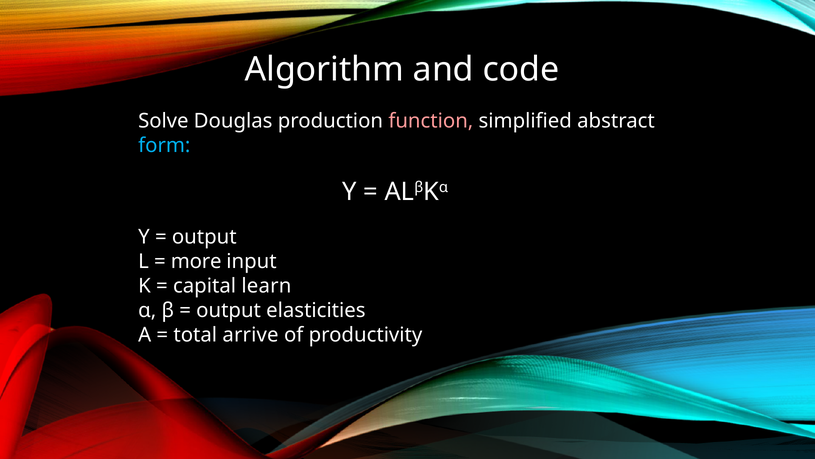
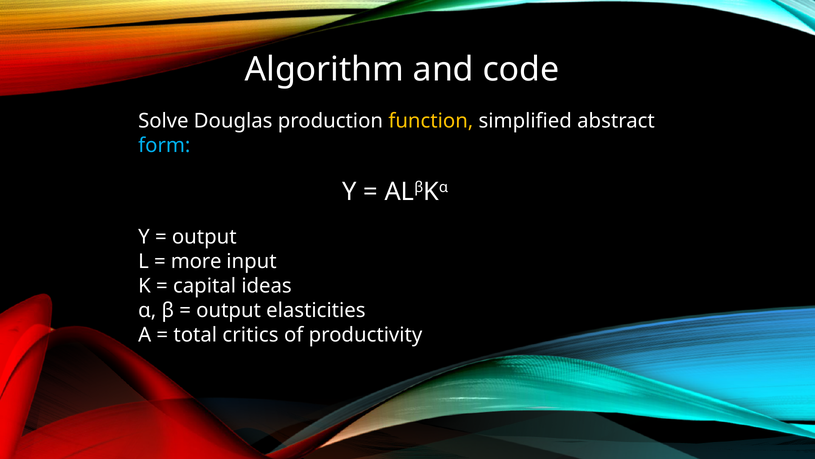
function colour: pink -> yellow (431, 121)
learn: learn -> ideas (267, 286)
arrive: arrive -> critics (251, 335)
